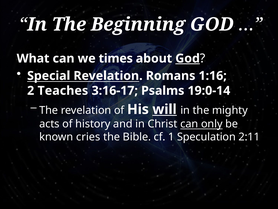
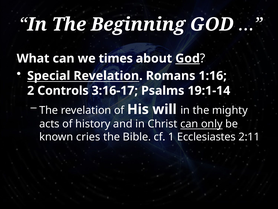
Teaches: Teaches -> Controls (63, 90)
19:0-14: 19:0-14 -> 19:1-14 (209, 90)
will underline: present -> none (165, 109)
Speculation: Speculation -> Ecclesiastes (206, 137)
